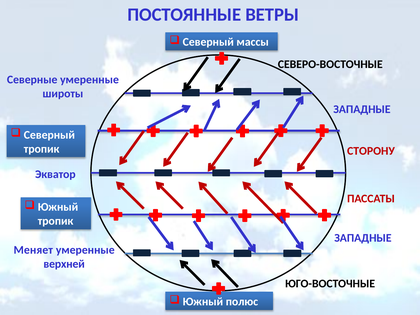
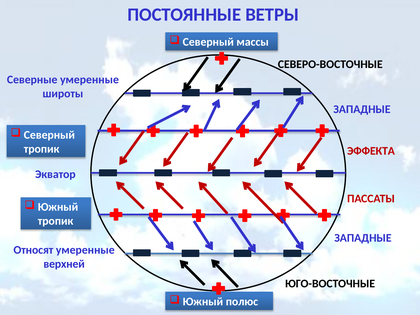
СТОРОНУ: СТОРОНУ -> ЭФФЕКТА (371, 151)
Меняет: Меняет -> Относят (33, 250)
